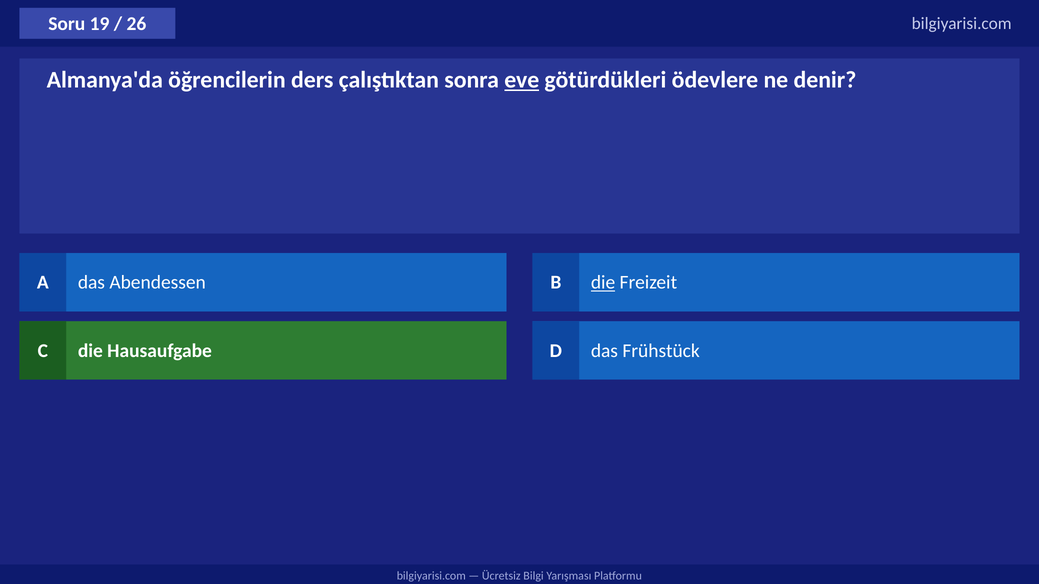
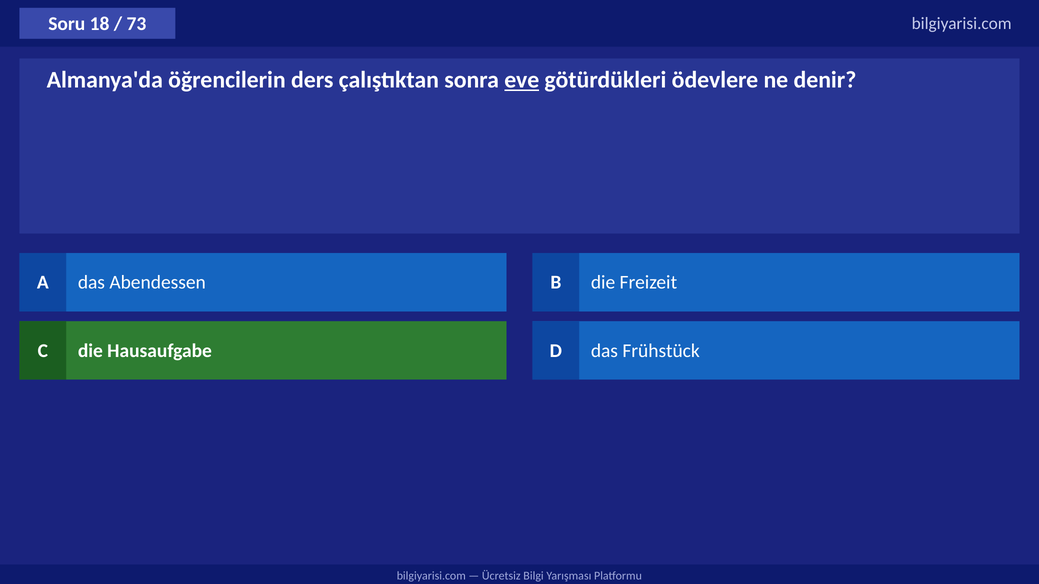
19: 19 -> 18 (100, 24)
26: 26 -> 73 (136, 24)
die underline: present -> none (603, 283)
